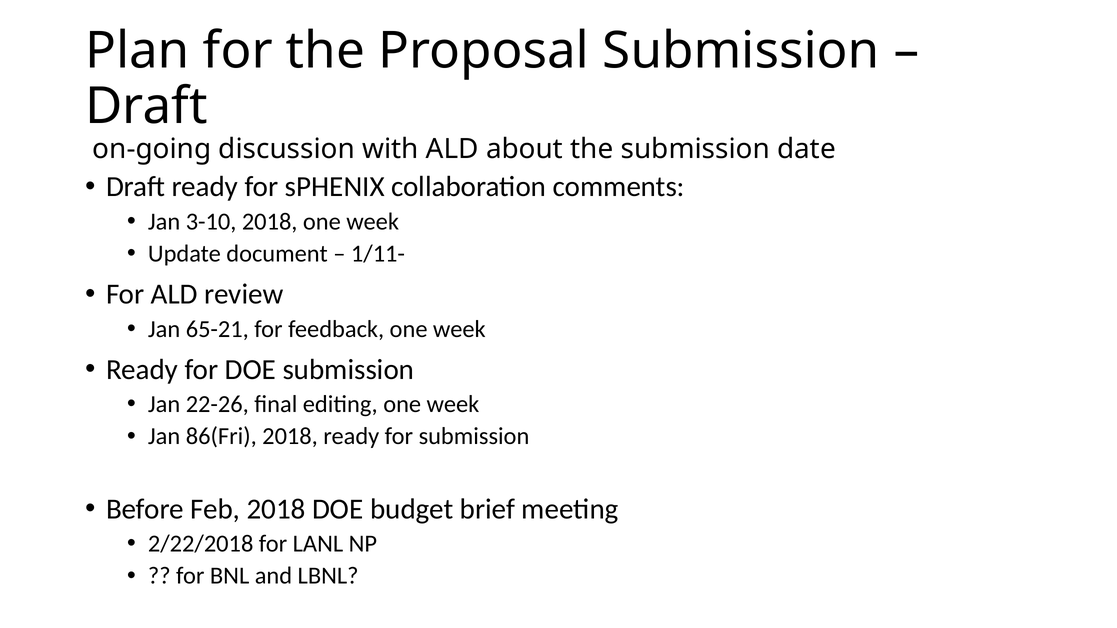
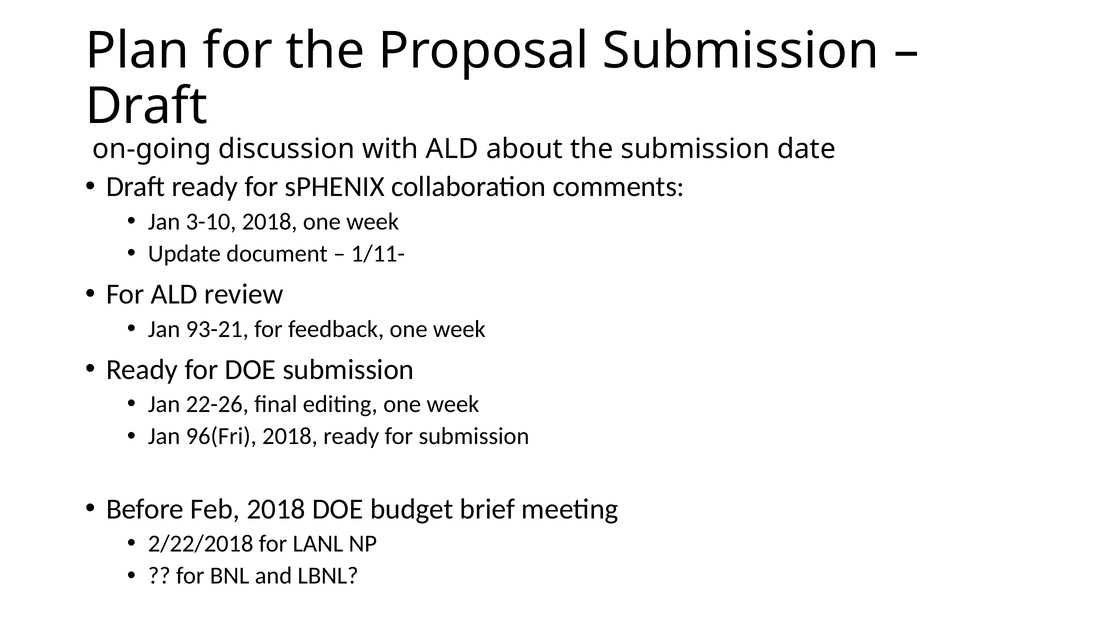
65-21: 65-21 -> 93-21 (217, 329)
86(Fri: 86(Fri -> 96(Fri (221, 437)
